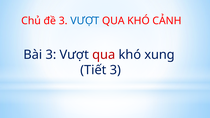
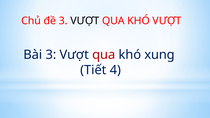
VƯỢT colour: blue -> black (85, 21)
KHÓ CẢNH: CẢNH -> VƯỢT (167, 21)
Tiết 3: 3 -> 4 (115, 70)
